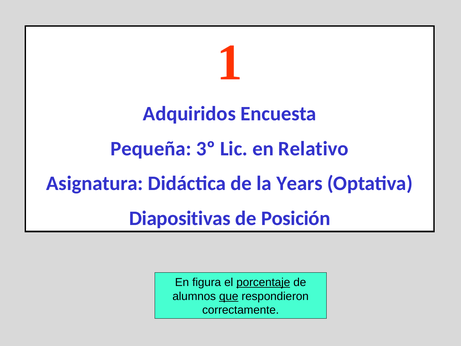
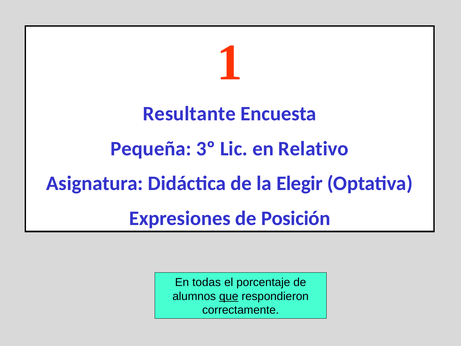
Adquiridos: Adquiridos -> Resultante (189, 114)
Years: Years -> Elegir (300, 183)
Diapositivas: Diapositivas -> Expresiones (180, 218)
figura: figura -> todas (207, 282)
porcentaje underline: present -> none (263, 282)
